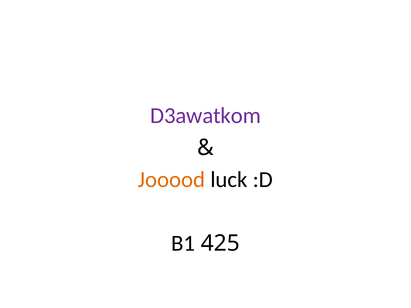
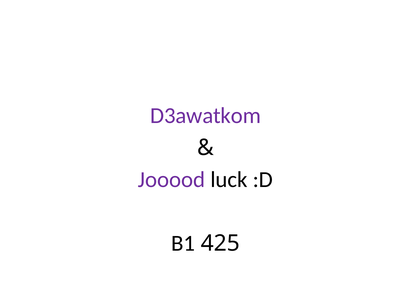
Jooood colour: orange -> purple (172, 180)
